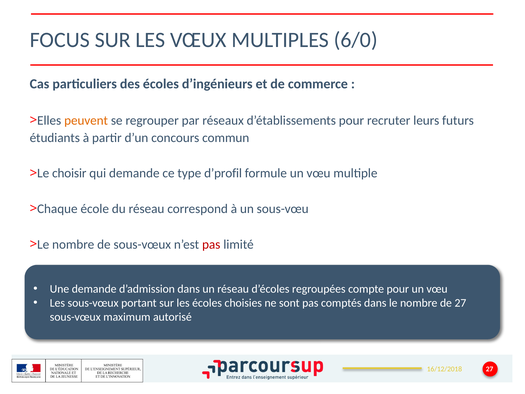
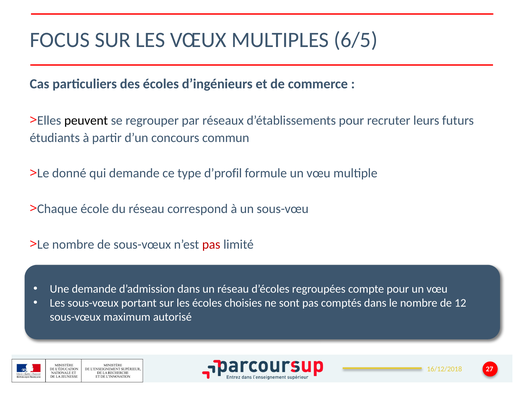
6/0: 6/0 -> 6/5 (356, 40)
peuvent colour: orange -> black (86, 120)
choisir: choisir -> donné (69, 173)
de 27: 27 -> 12 (460, 303)
